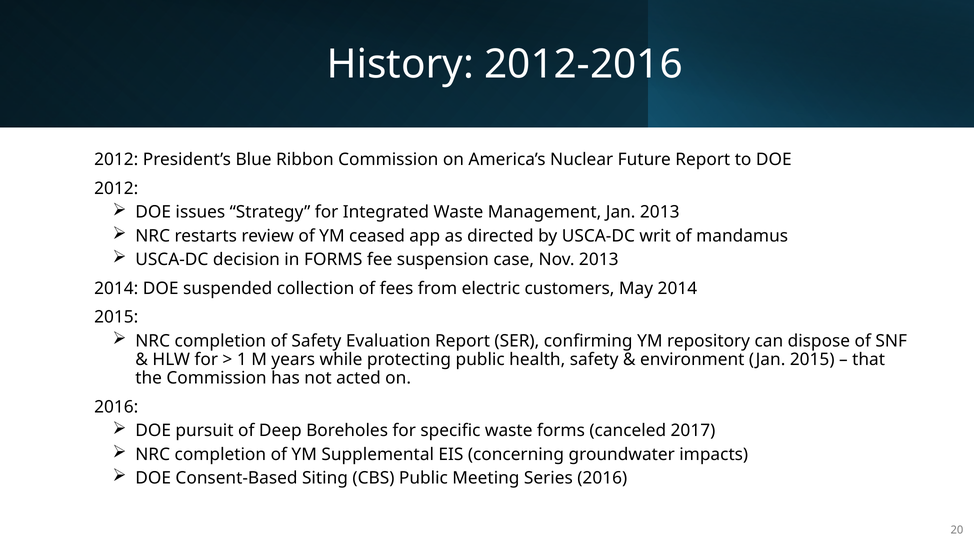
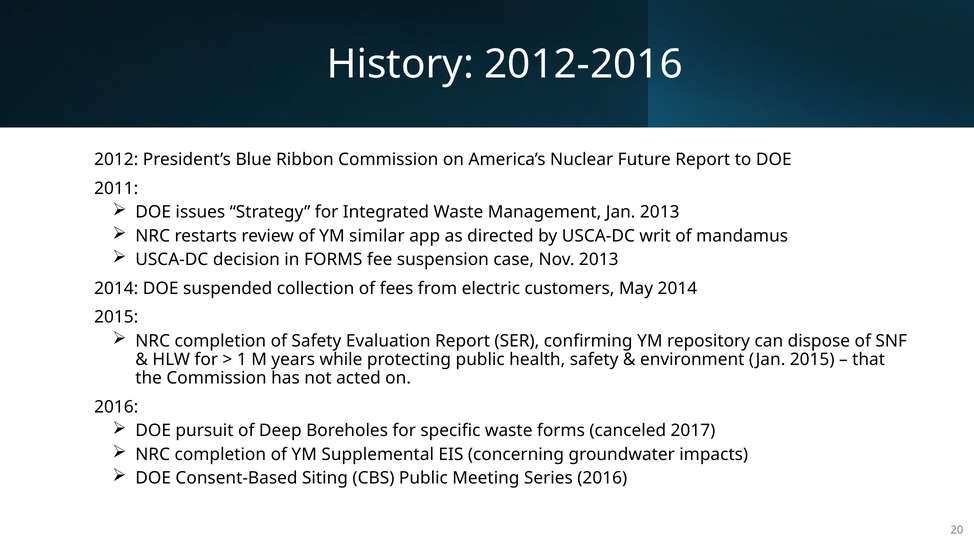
2012: 2012 -> 2011 (116, 188)
ceased: ceased -> similar (377, 236)
